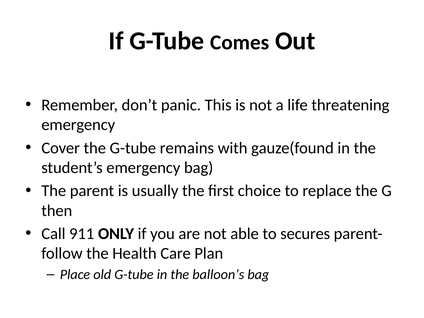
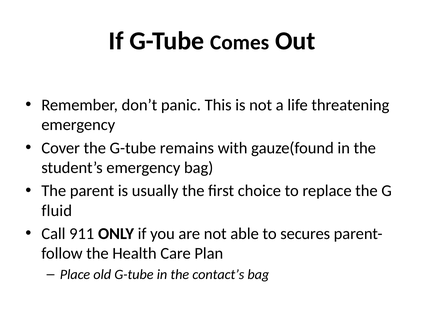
then: then -> fluid (57, 211)
balloon’s: balloon’s -> contact’s (218, 275)
